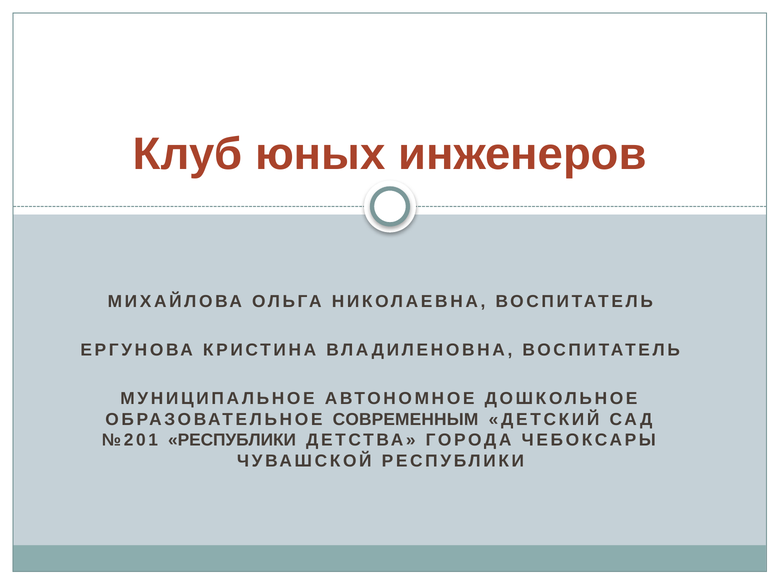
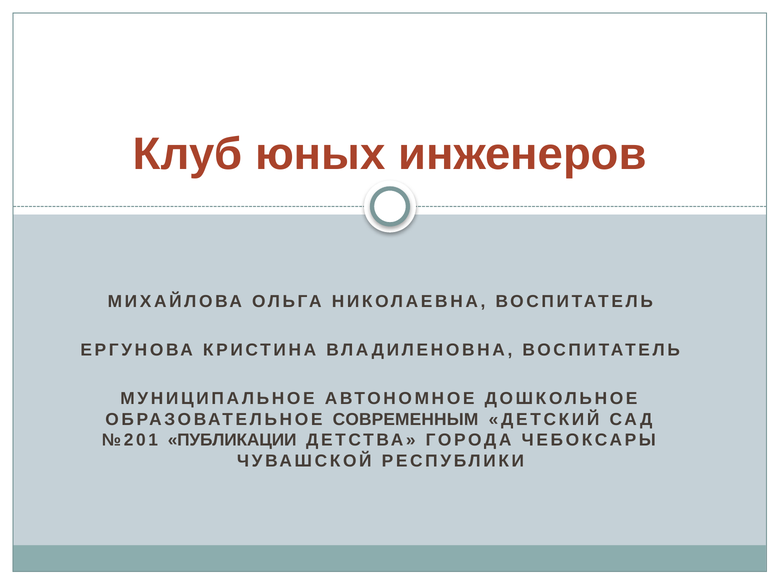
№201 РЕСПУБЛИКИ: РЕСПУБЛИКИ -> ПУБЛИКАЦИИ (232, 440)
